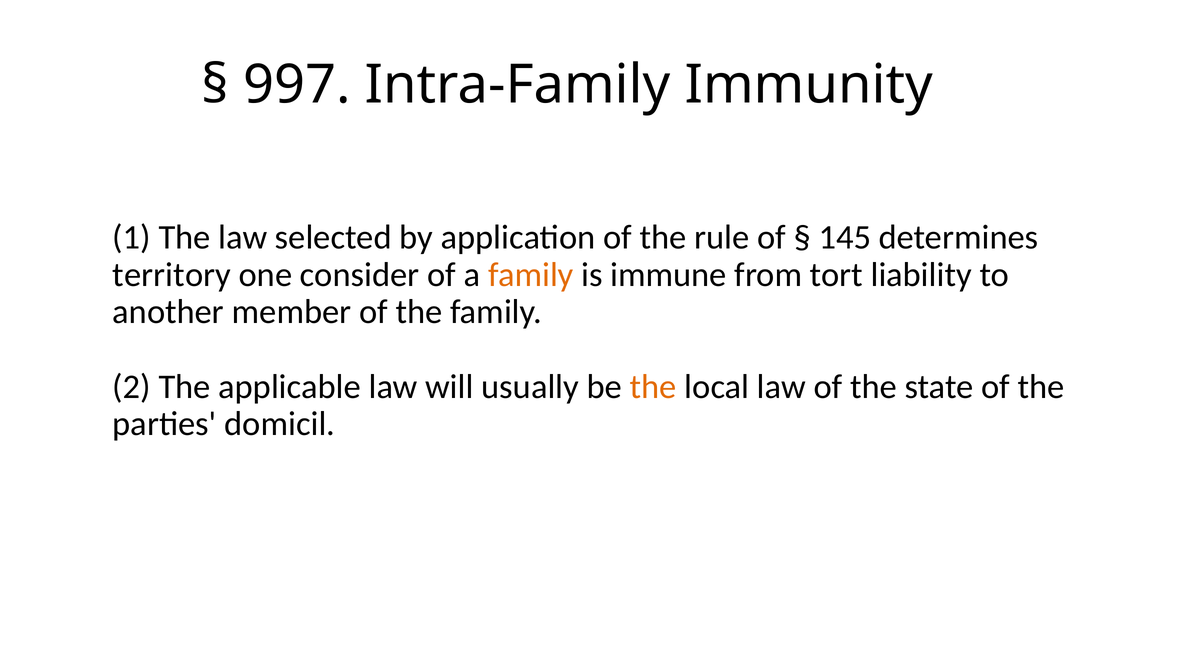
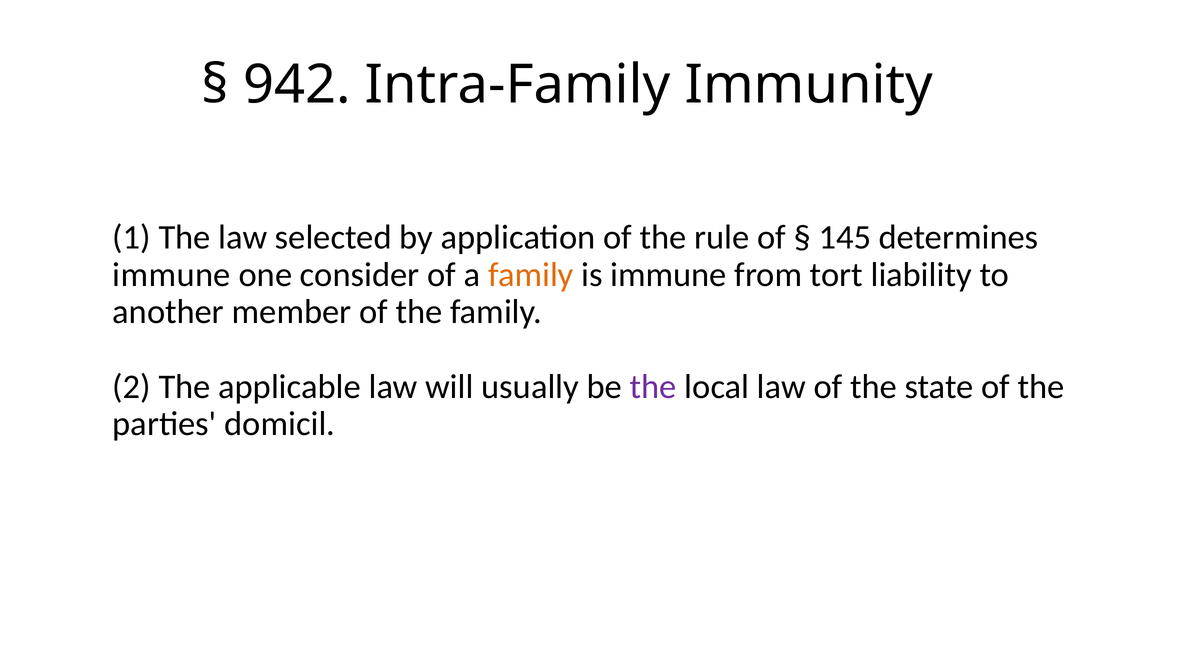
997: 997 -> 942 (297, 85)
territory: territory -> immune (172, 275)
the colour: orange -> purple (653, 387)
